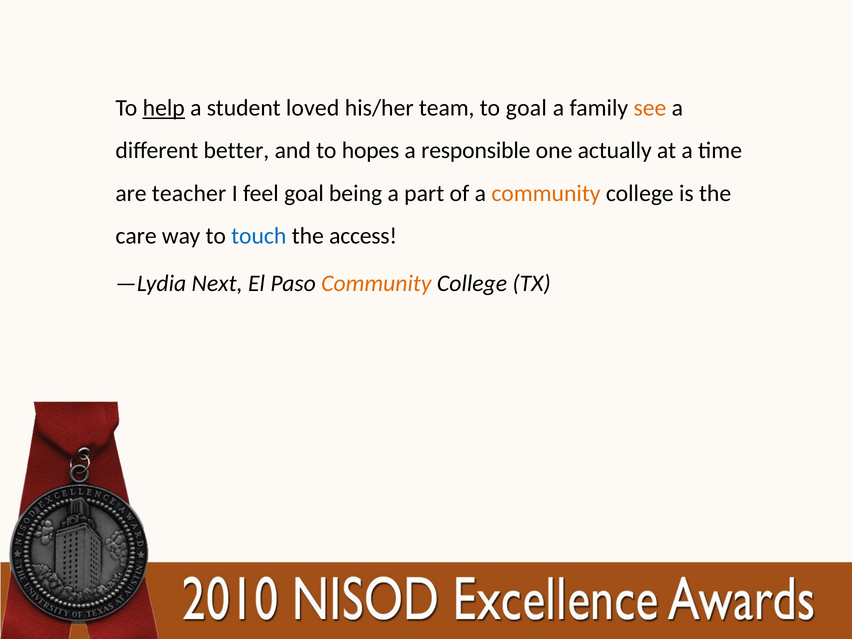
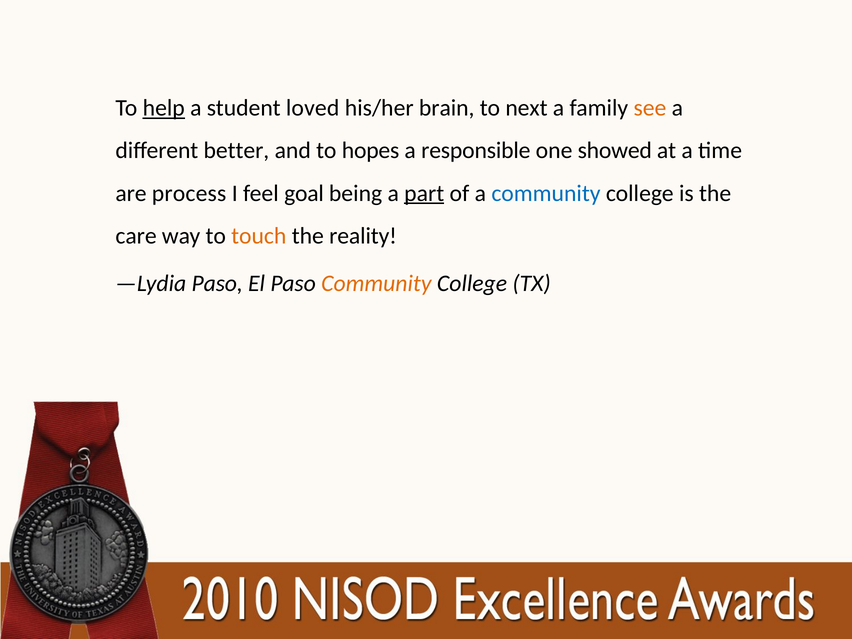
team: team -> brain (447, 108)
to goal: goal -> next (526, 108)
actually: actually -> showed (615, 151)
teacher: teacher -> process (189, 193)
part underline: none -> present (424, 193)
community colour: orange -> blue (546, 193)
touch colour: blue -> orange (259, 236)
access: access -> reality (363, 236)
—Lydia Next: Next -> Paso (217, 283)
